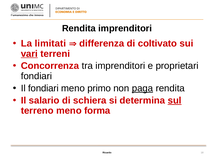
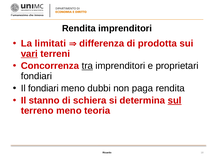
coltivato: coltivato -> prodotta (157, 44)
tra underline: none -> present (87, 66)
primo: primo -> dubbi (99, 89)
paga underline: present -> none (142, 89)
salario: salario -> stanno (44, 101)
forma: forma -> teoria (97, 111)
